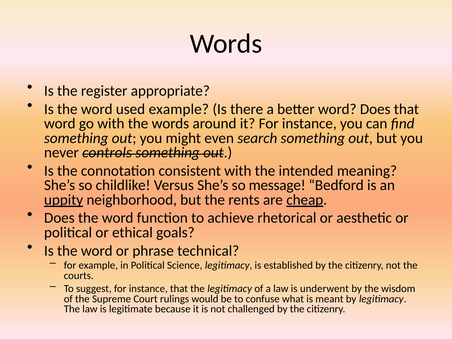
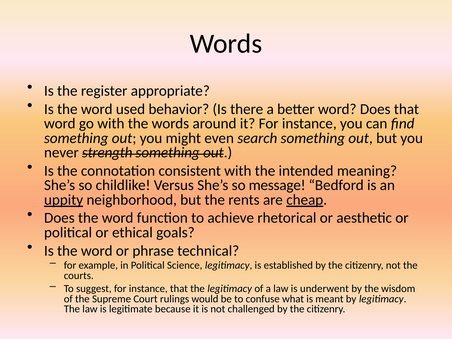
used example: example -> behavior (179, 109)
controls: controls -> strength (107, 153)
